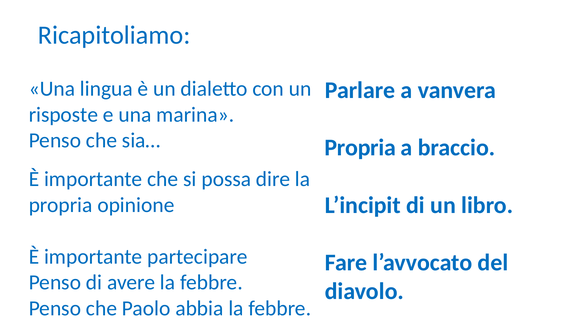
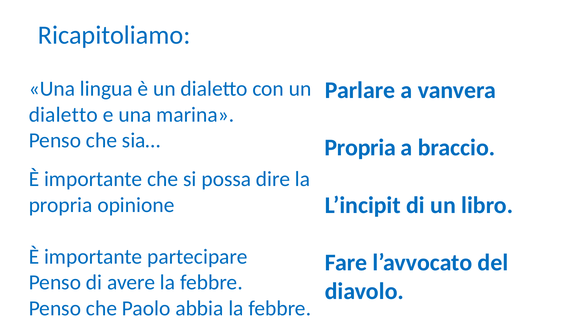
risposte: risposte -> dialetto (63, 115)
